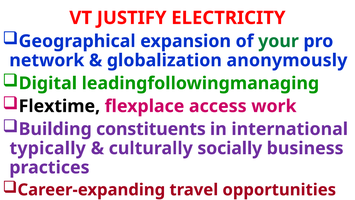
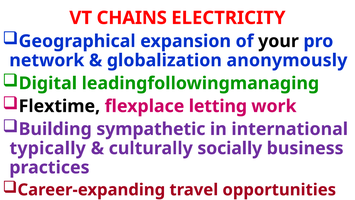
JUSTIFY: JUSTIFY -> CHAINS (132, 18)
your colour: green -> black (278, 41)
access: access -> letting (218, 106)
constituents: constituents -> sympathetic (151, 129)
